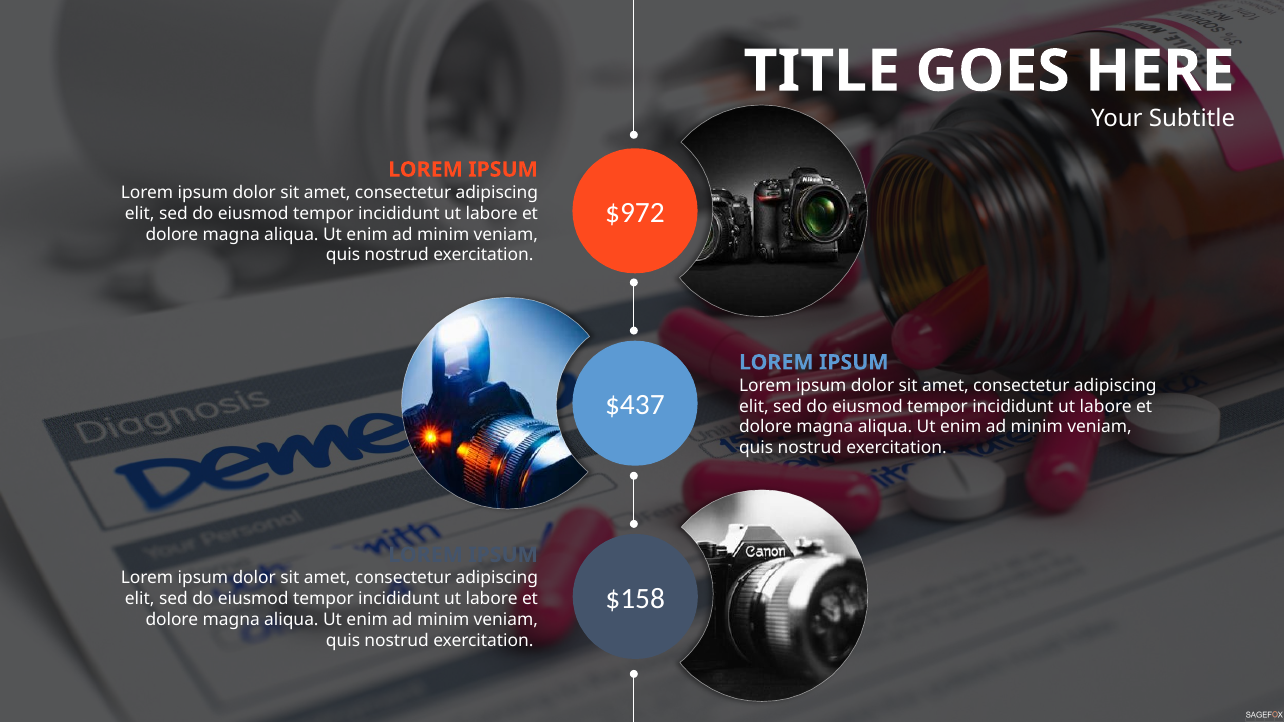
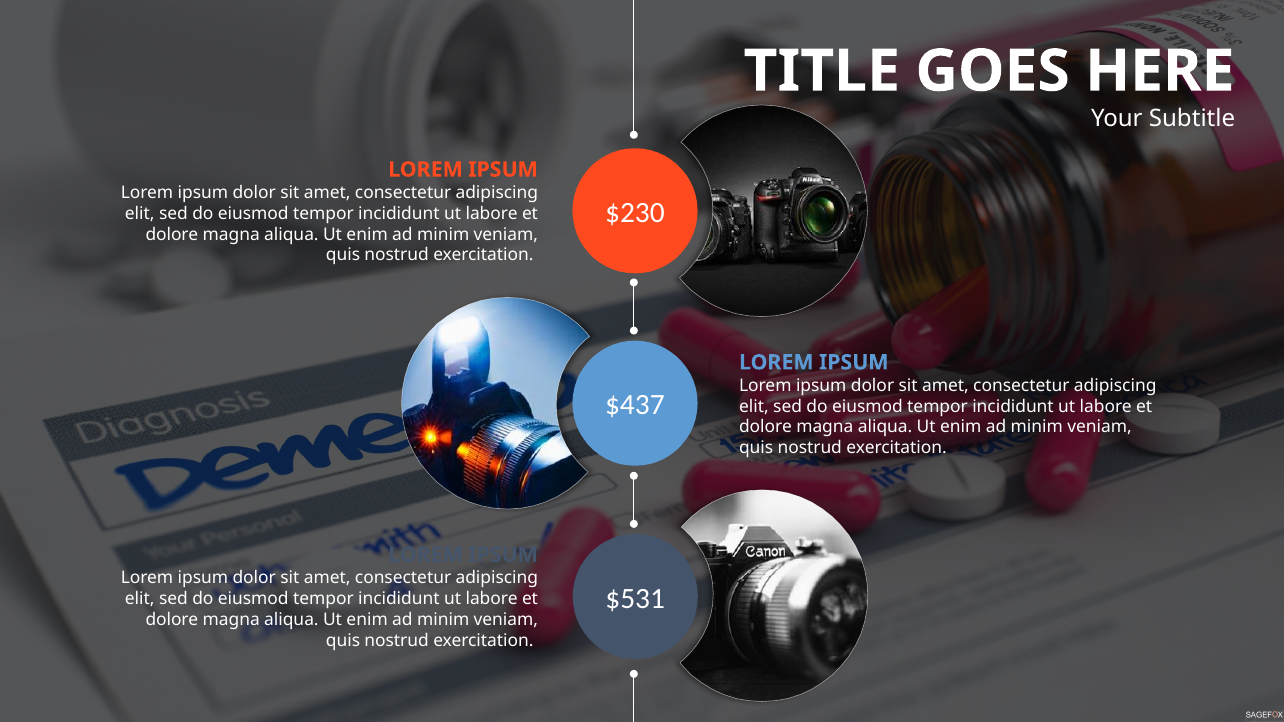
$972: $972 -> $230 (635, 213)
$158: $158 -> $531 (635, 599)
